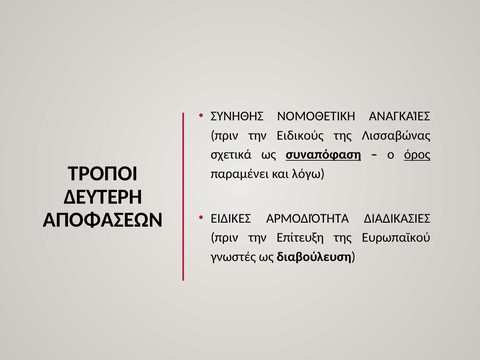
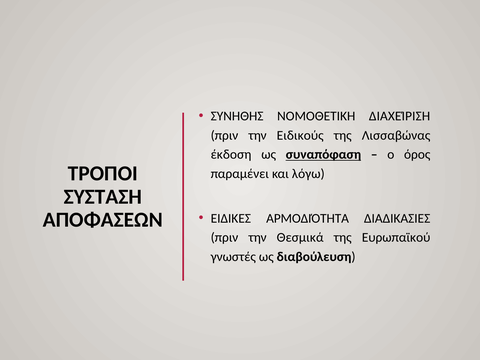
ΑΝΑΓΚΑΊΕΣ: ΑΝΑΓΚΑΊΕΣ -> ΔΙΑΧΕΊΡΙΣΗ (400, 116)
σχετικά: σχετικά -> έκδοση (231, 155)
όρος underline: present -> none (417, 155)
ΔΕΥΤΕΡΗ: ΔΕΥΤΕΡΗ -> ΣΥΣΤΑΣΗ (103, 197)
Επίτευξη: Επίτευξη -> Θεσμικά (300, 237)
